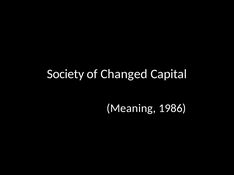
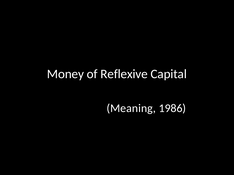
Society: Society -> Money (65, 74)
Changed: Changed -> Reflexive (124, 74)
